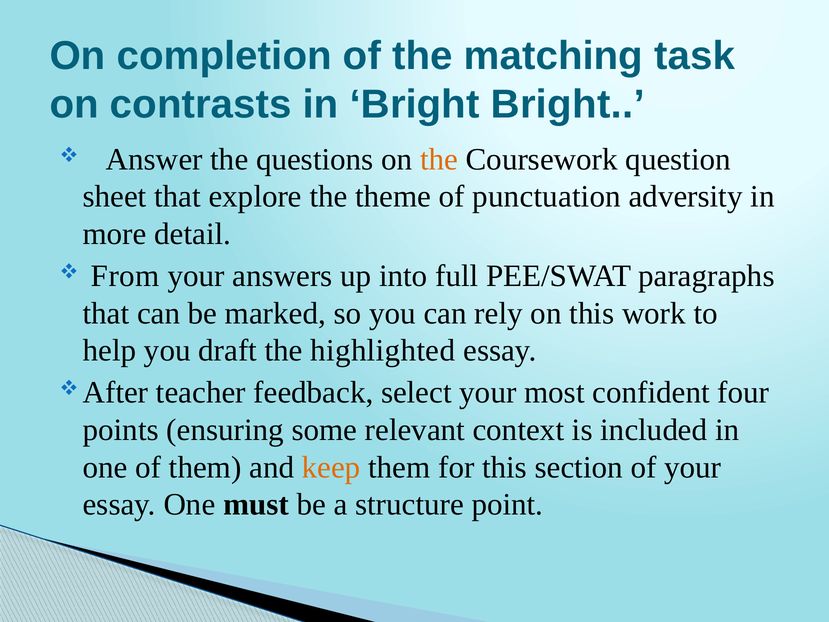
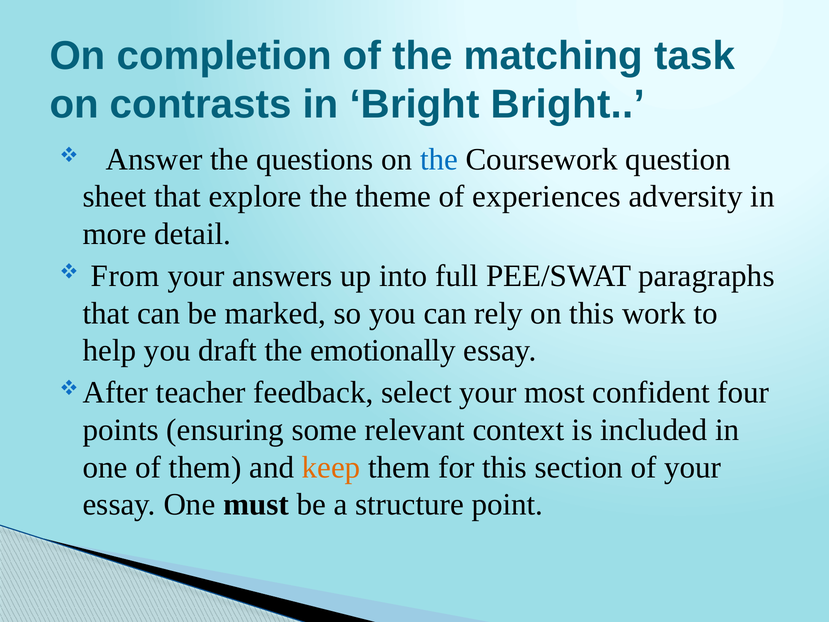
the colour: orange -> blue (439, 159)
punctuation: punctuation -> experiences (547, 197)
highlighted: highlighted -> emotionally (383, 351)
